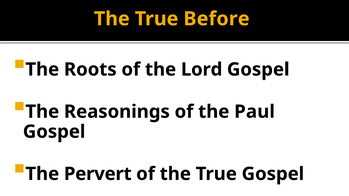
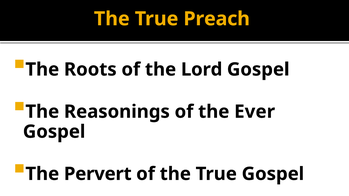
Before: Before -> Preach (217, 19)
Paul: Paul -> Ever (255, 112)
